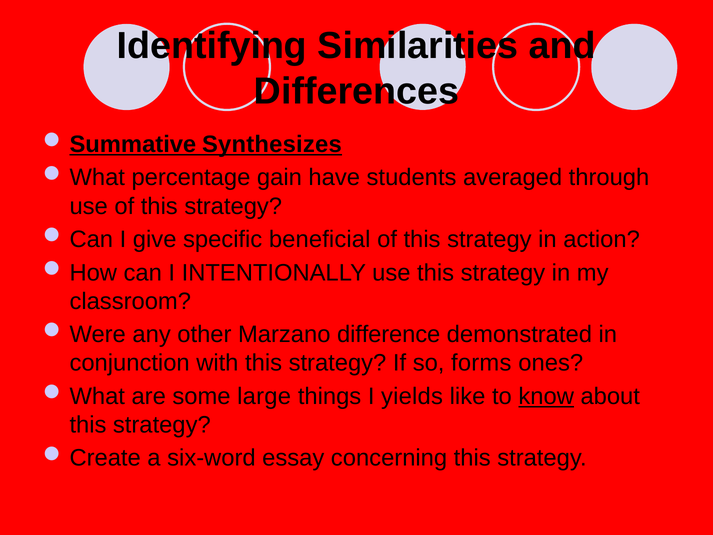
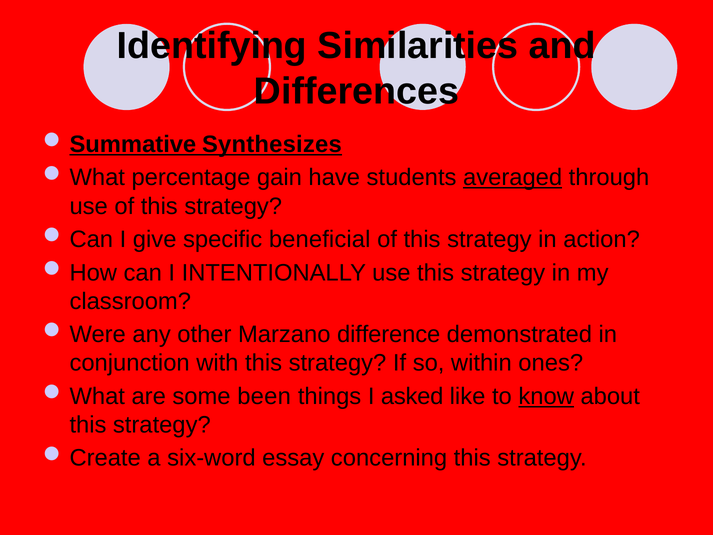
averaged underline: none -> present (513, 178)
forms: forms -> within (481, 363)
large: large -> been (264, 396)
yields: yields -> asked (412, 396)
